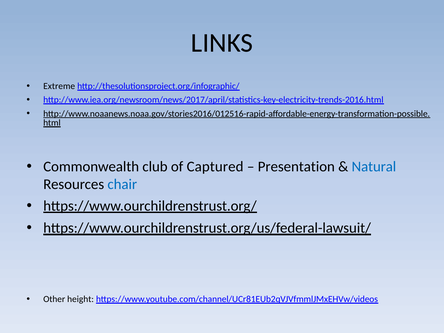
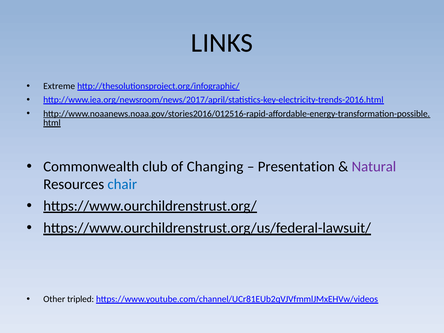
Captured: Captured -> Changing (215, 167)
Natural colour: blue -> purple (374, 167)
height: height -> tripled (81, 299)
